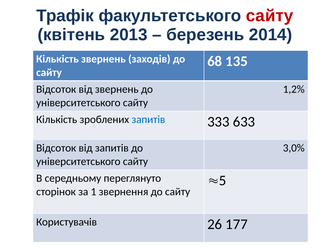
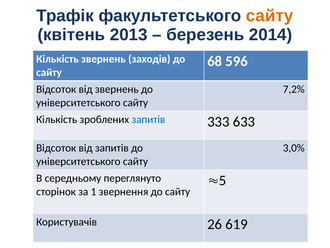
сайту colour: red -> orange (270, 16)
135: 135 -> 596 (237, 61)
1,2%: 1,2% -> 7,2% (294, 89)
177: 177 -> 619 (237, 224)
